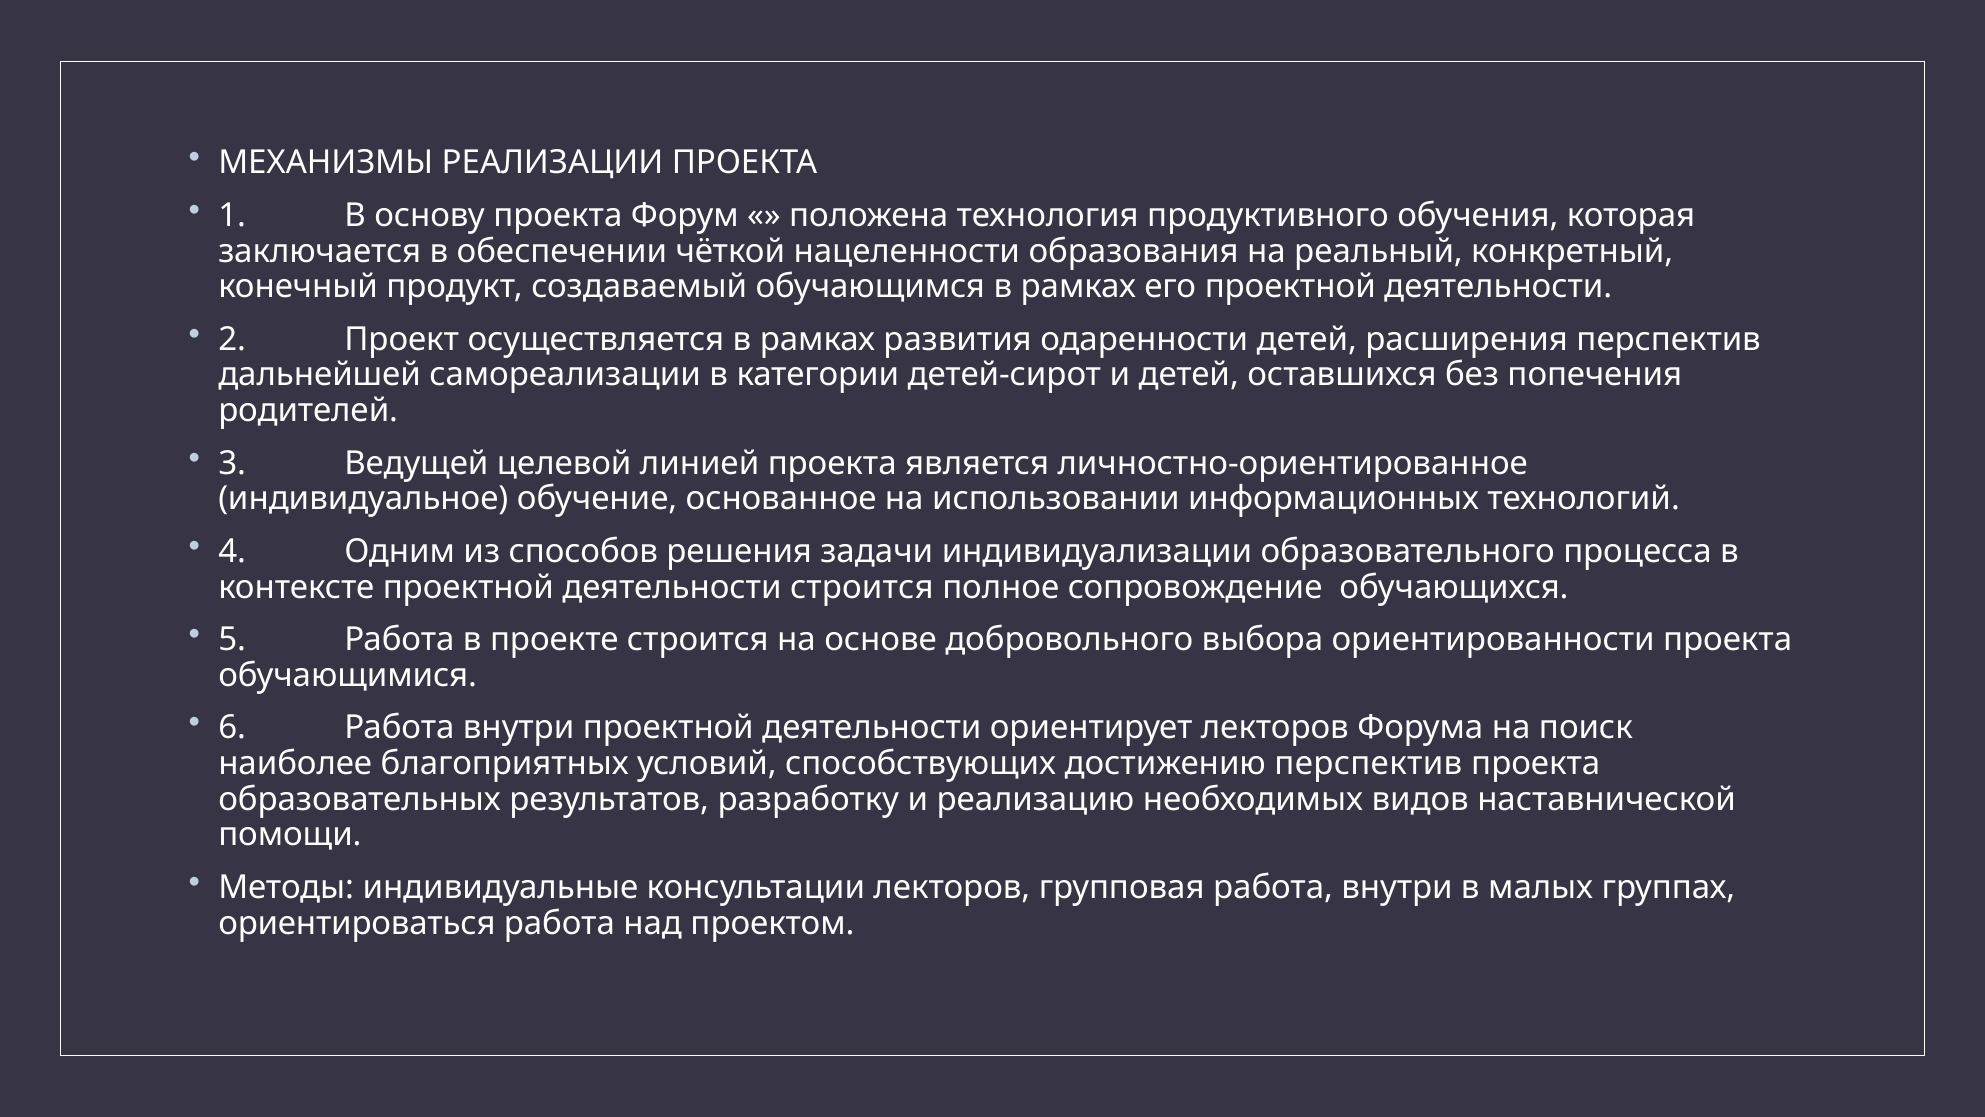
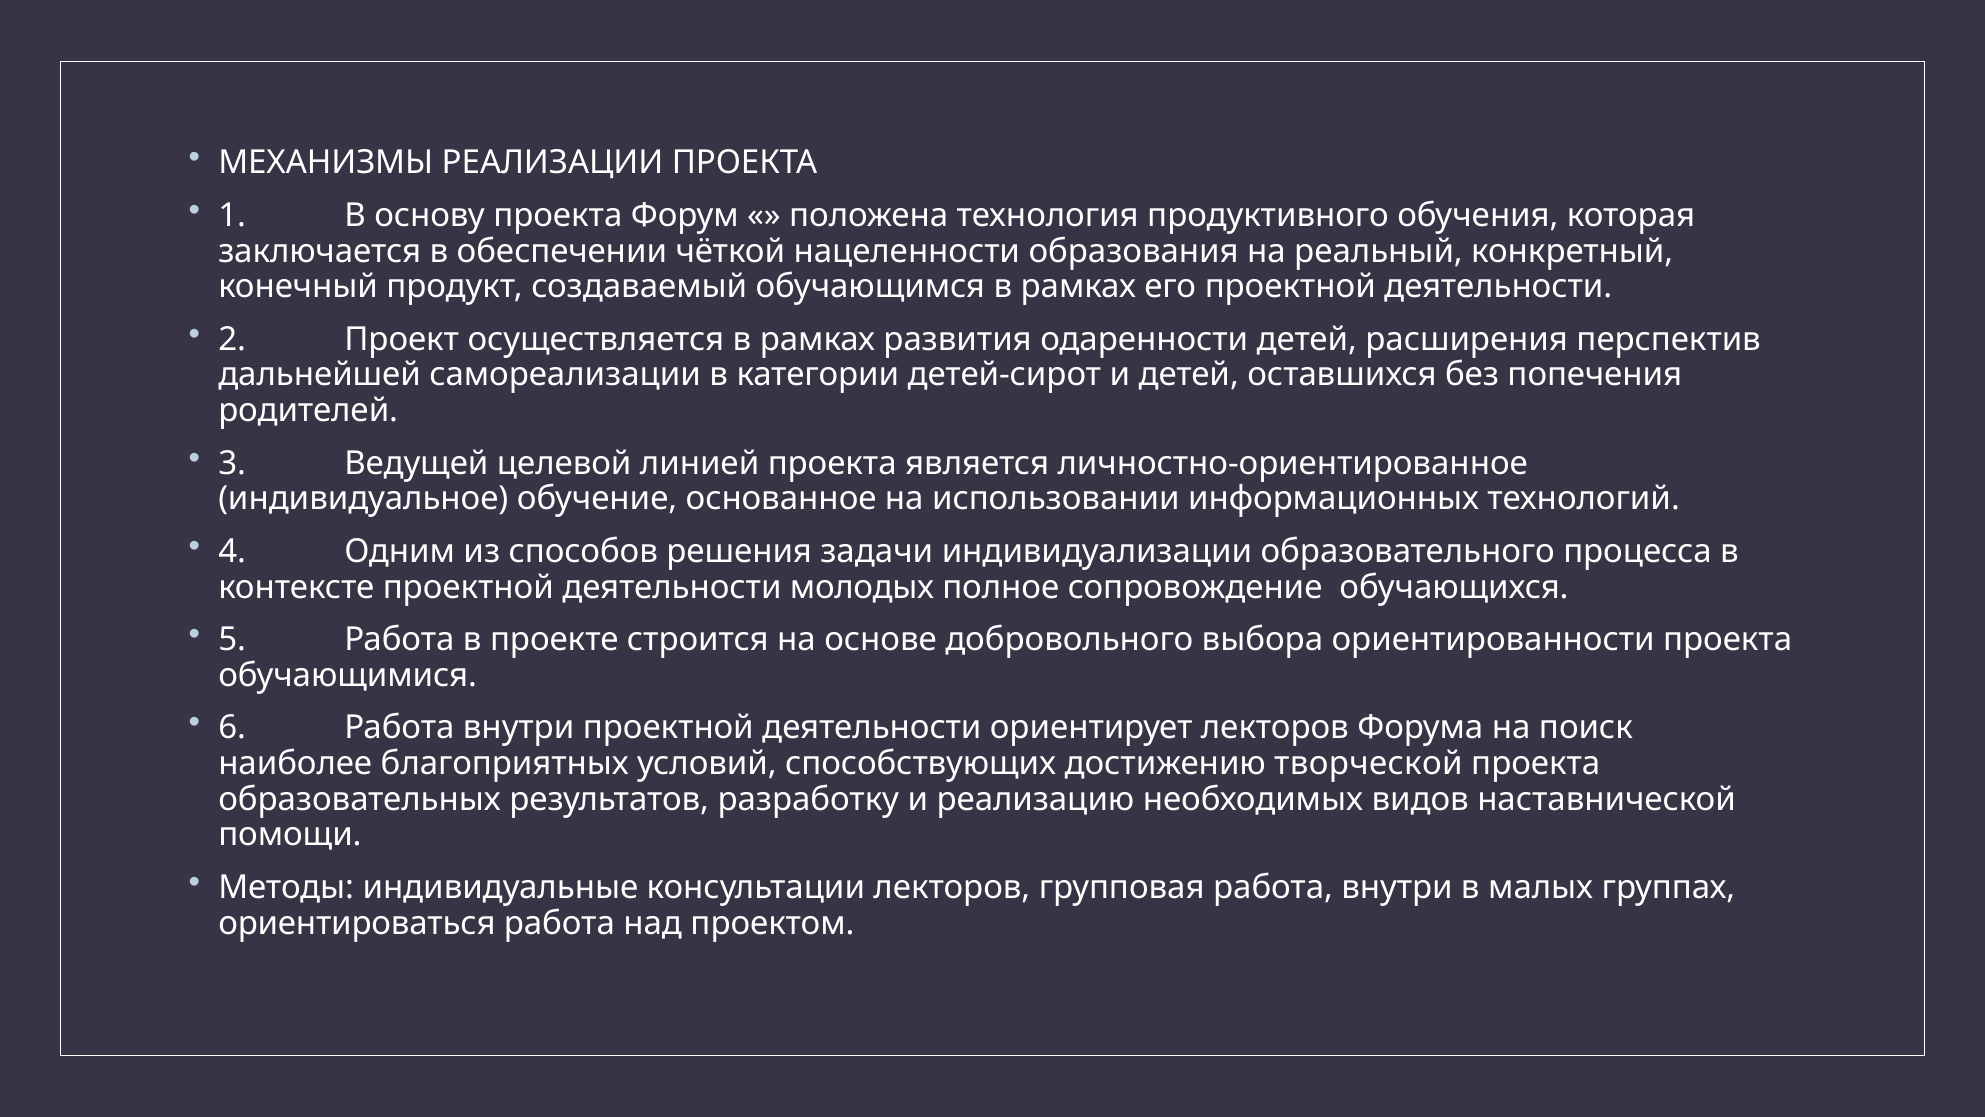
деятельности строится: строится -> молодых (862, 587)
достижению перспектив: перспектив -> творческой (1368, 763)
